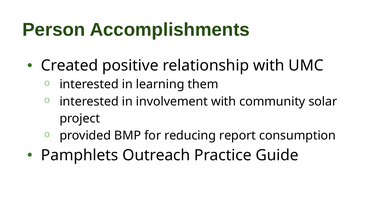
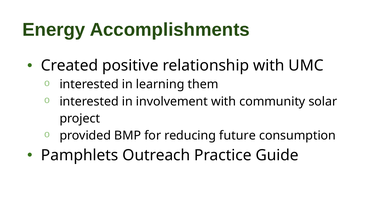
Person: Person -> Energy (54, 30)
report: report -> future (237, 136)
